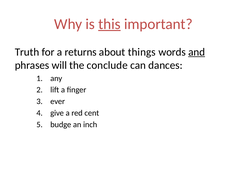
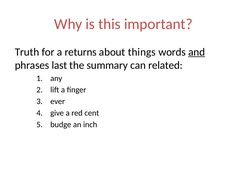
this underline: present -> none (109, 24)
will: will -> last (59, 65)
conclude: conclude -> summary (107, 65)
dances: dances -> related (166, 65)
